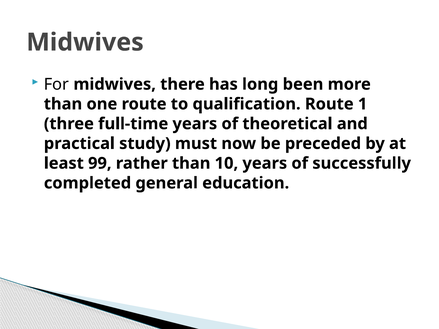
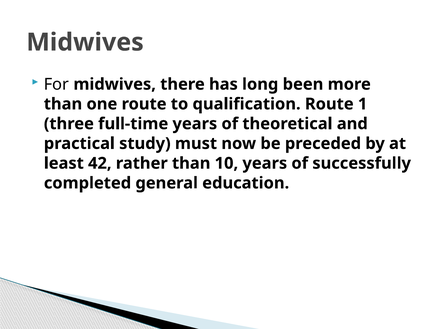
99: 99 -> 42 (100, 163)
